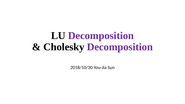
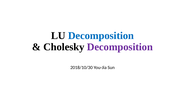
Decomposition colour: purple -> blue (101, 36)
